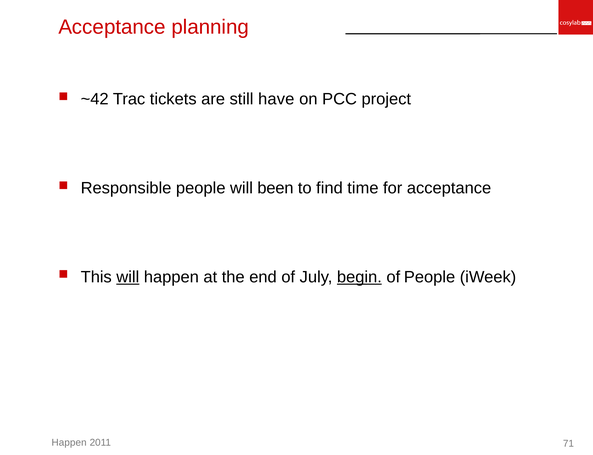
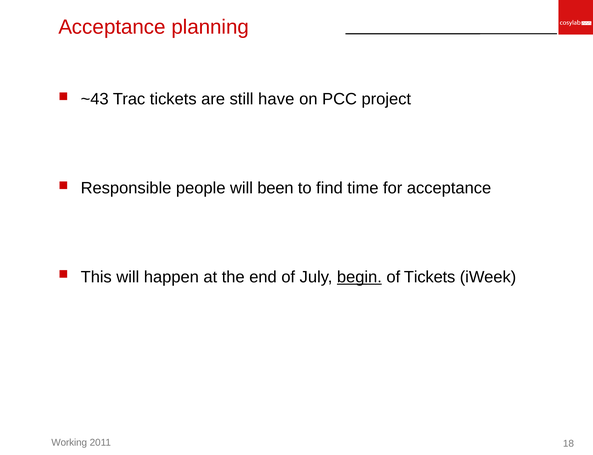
~42: ~42 -> ~43 (95, 99)
will underline: present -> none (128, 277)
of People: People -> Tickets (430, 277)
Happen: Happen -> Working (69, 443)
71: 71 -> 18 (568, 444)
